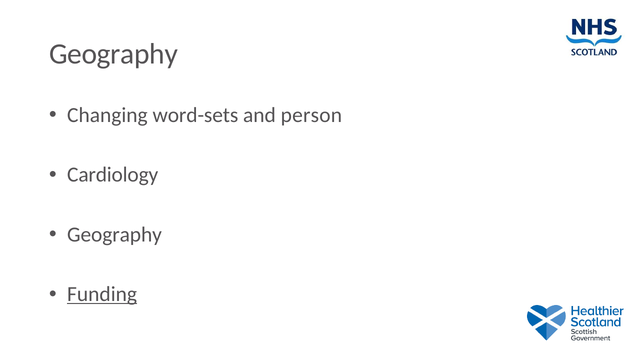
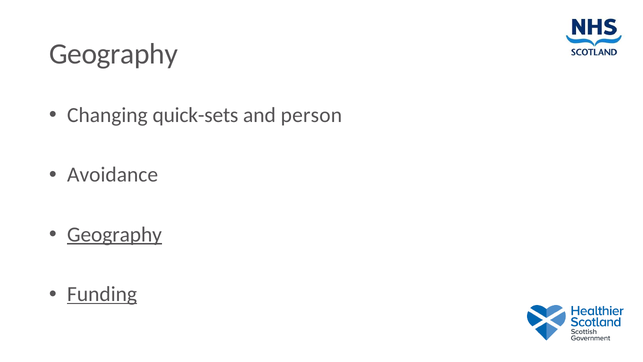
word-sets: word-sets -> quick-sets (195, 115)
Cardiology: Cardiology -> Avoidance (113, 175)
Geography underline: none -> present (114, 234)
